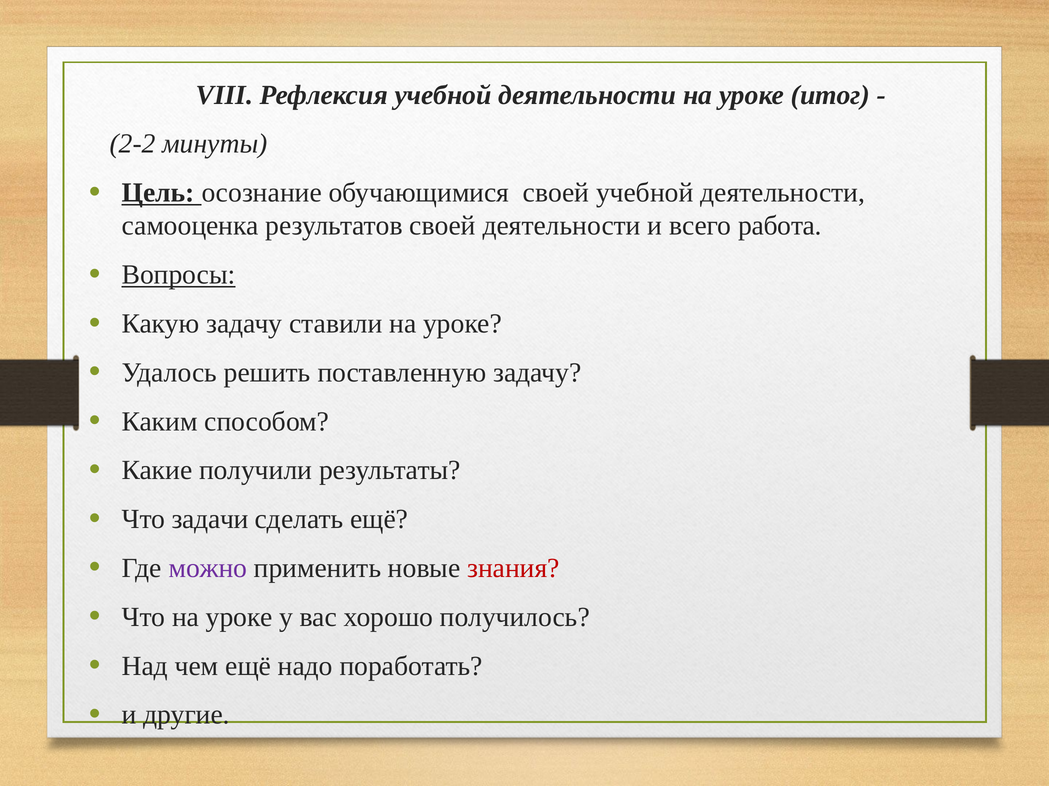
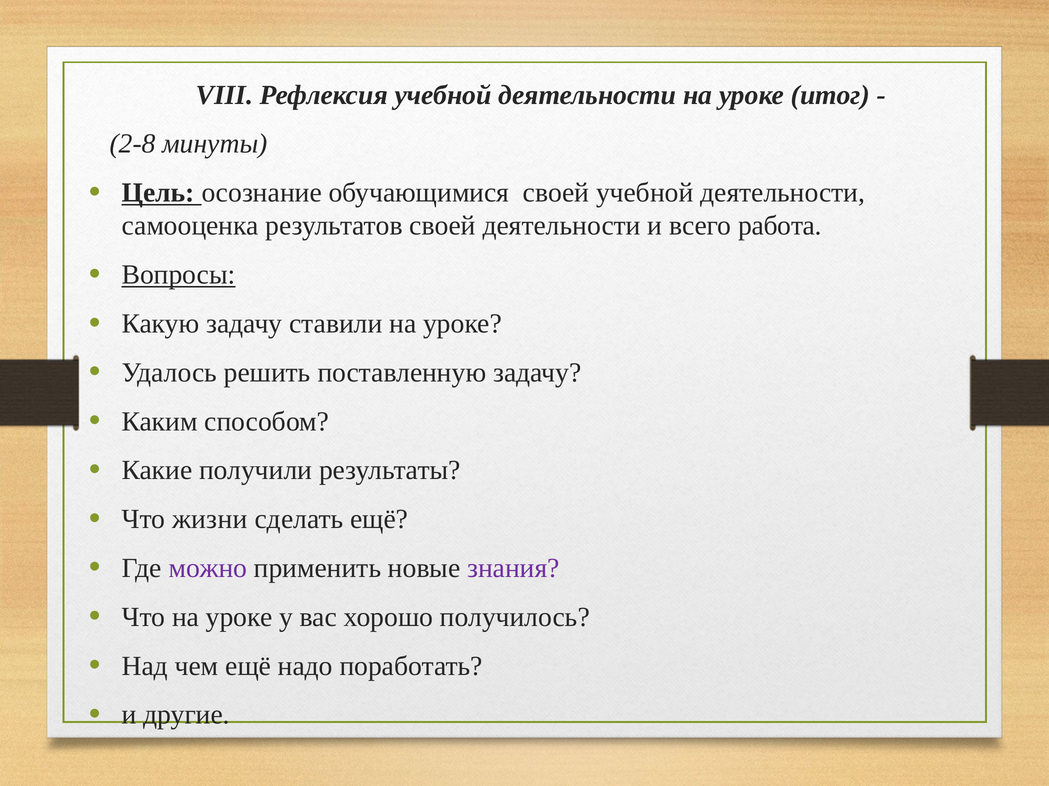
2-2: 2-2 -> 2-8 (133, 144)
задачи: задачи -> жизни (210, 520)
знания colour: red -> purple (513, 569)
